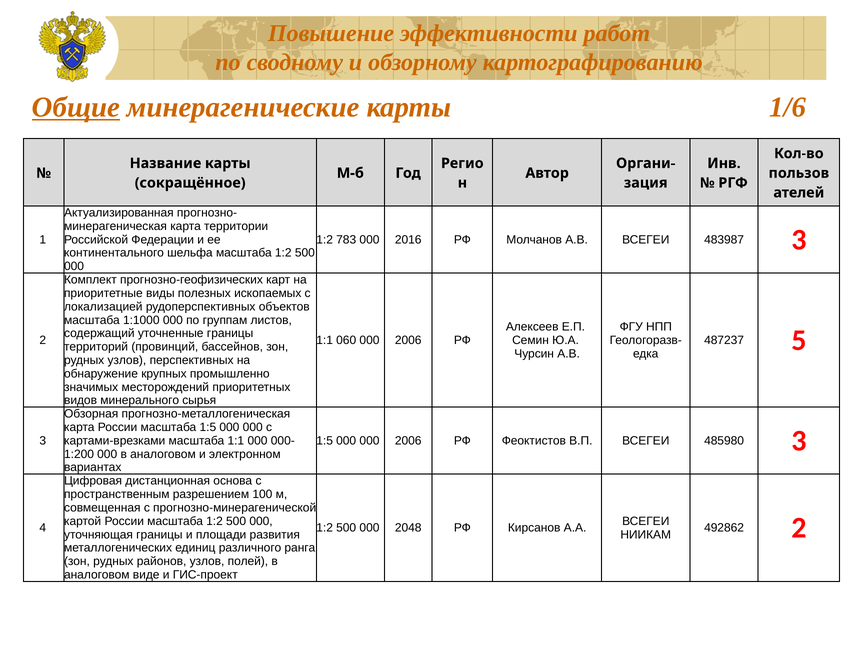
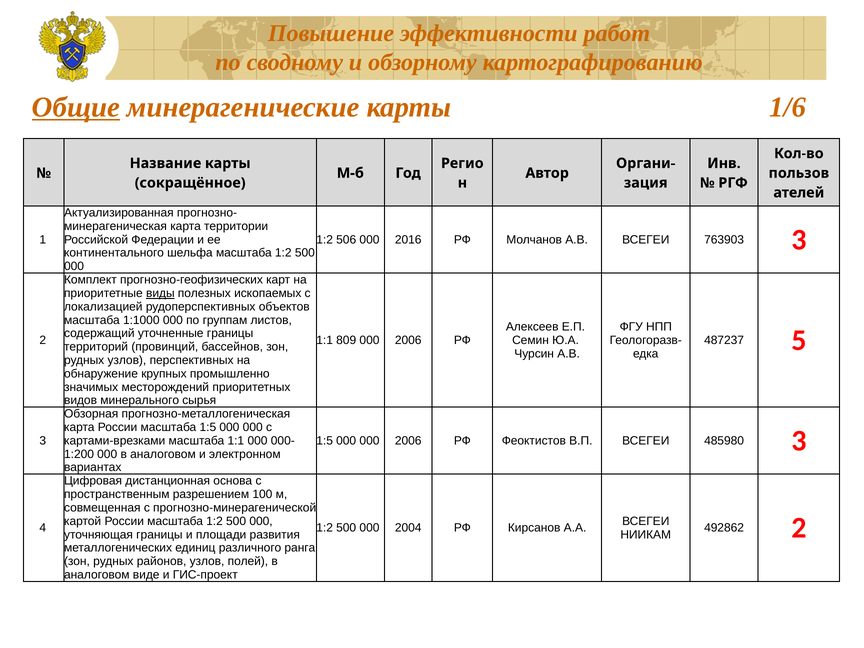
783: 783 -> 506 (346, 240)
483987: 483987 -> 763903 (724, 240)
виды underline: none -> present (160, 293)
060: 060 -> 809 (346, 340)
2048: 2048 -> 2004 (408, 528)
